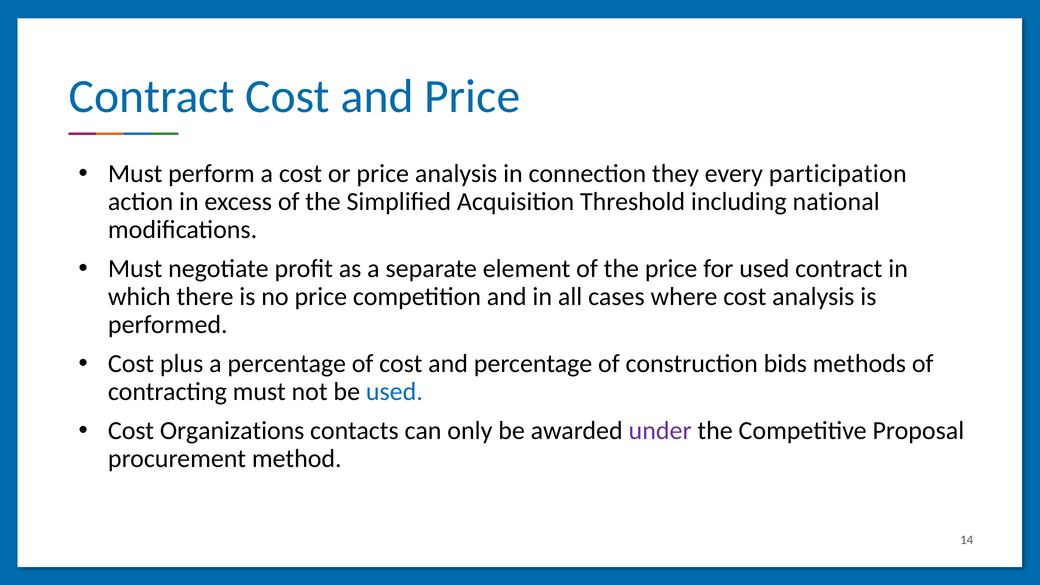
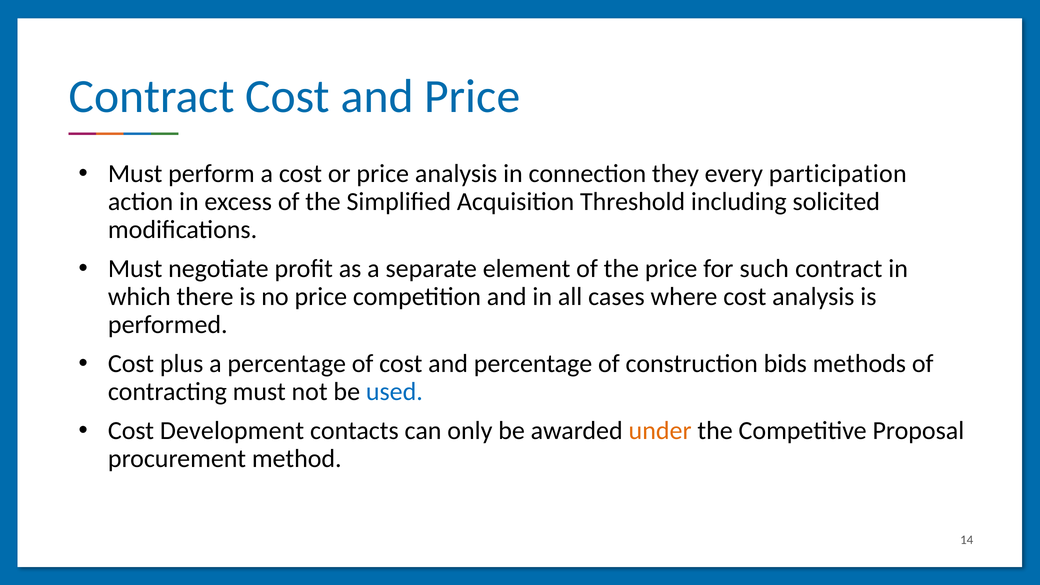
national: national -> solicited (836, 202)
for used: used -> such (764, 269)
Organizations: Organizations -> Development (232, 431)
under colour: purple -> orange (660, 431)
